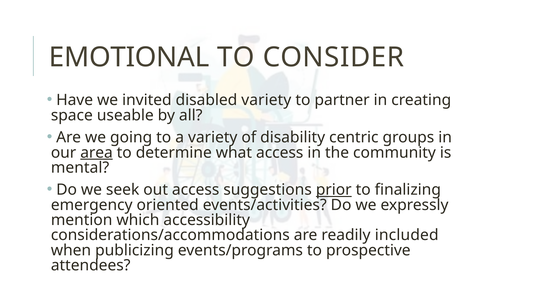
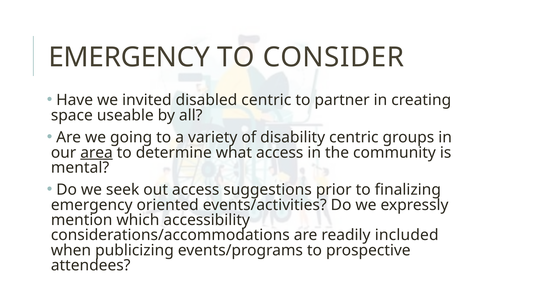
EMOTIONAL: EMOTIONAL -> EMERGENCY (129, 57)
disabled variety: variety -> centric (266, 100)
prior underline: present -> none (334, 190)
